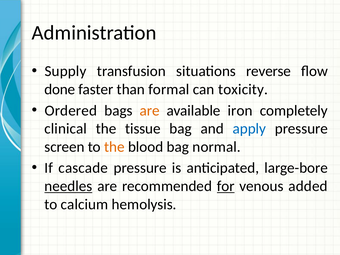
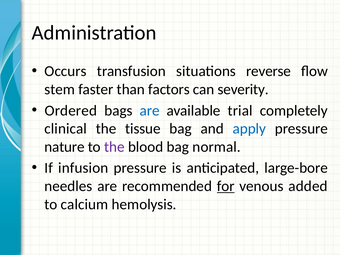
Supply: Supply -> Occurs (66, 71)
done: done -> stem (60, 89)
formal: formal -> factors (169, 89)
toxicity: toxicity -> severity (243, 89)
are colour: orange -> blue (150, 111)
iron: iron -> trial (240, 111)
screen: screen -> nature (65, 147)
the colour: orange -> purple (114, 147)
cascade: cascade -> infusion (83, 168)
needles underline: present -> none (68, 186)
